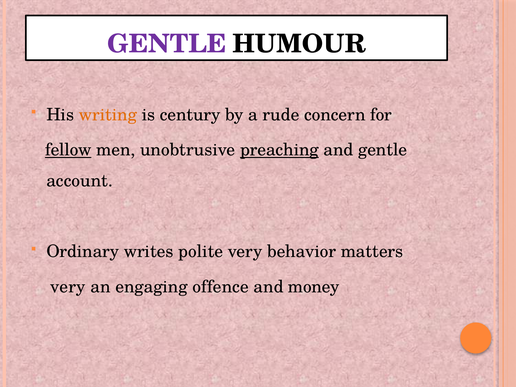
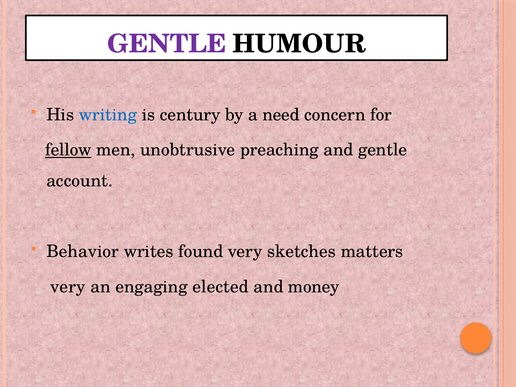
writing colour: orange -> blue (108, 115)
rude: rude -> need (281, 115)
preaching underline: present -> none (279, 150)
Ordinary: Ordinary -> Behavior (83, 251)
polite: polite -> found (201, 251)
behavior: behavior -> sketches (302, 251)
offence: offence -> elected (221, 287)
